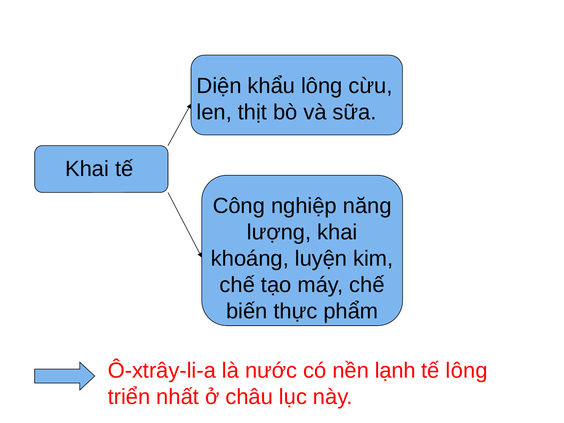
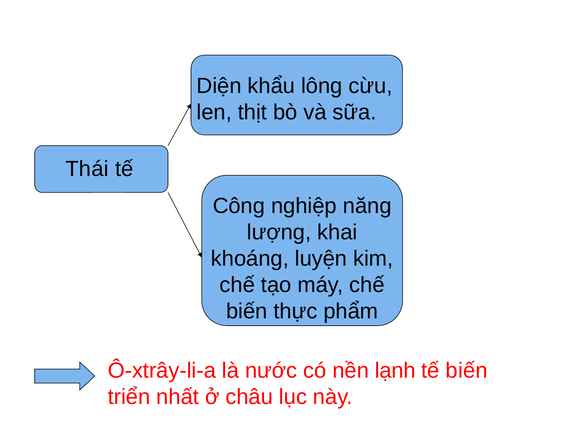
Khai: Khai -> Thái (87, 169)
tế lông: lông -> biến (467, 371)
